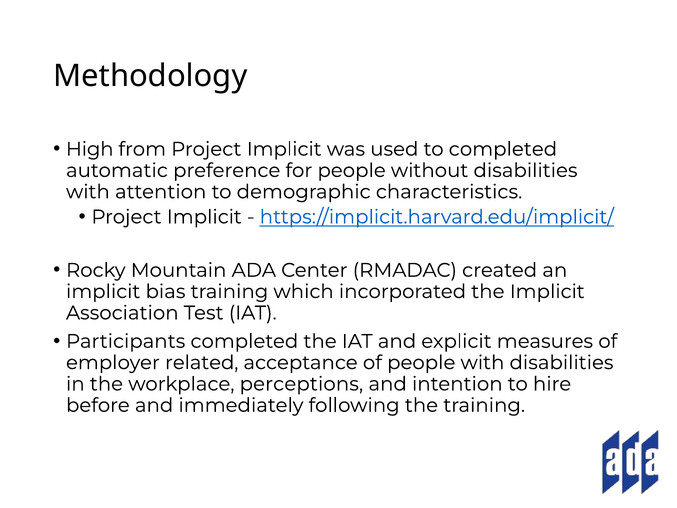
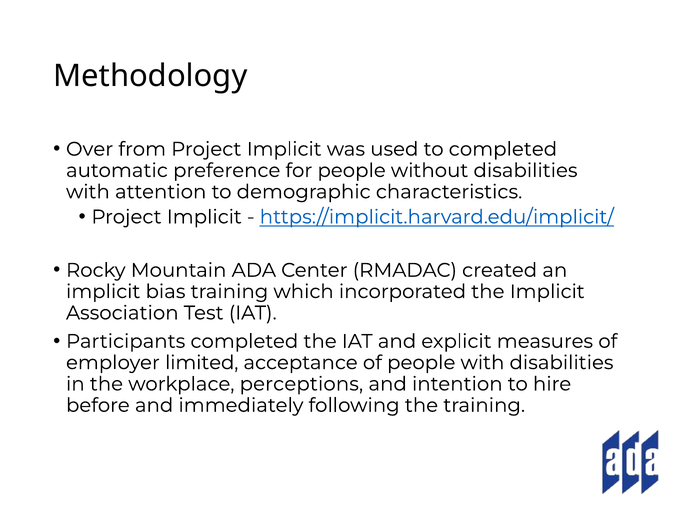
High: High -> Over (90, 149)
related: related -> limited (202, 362)
